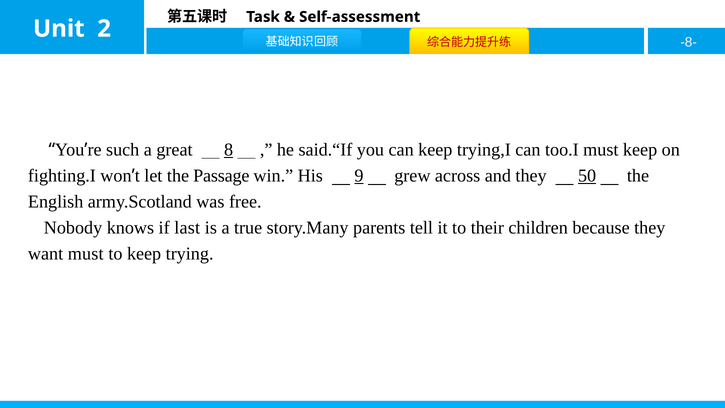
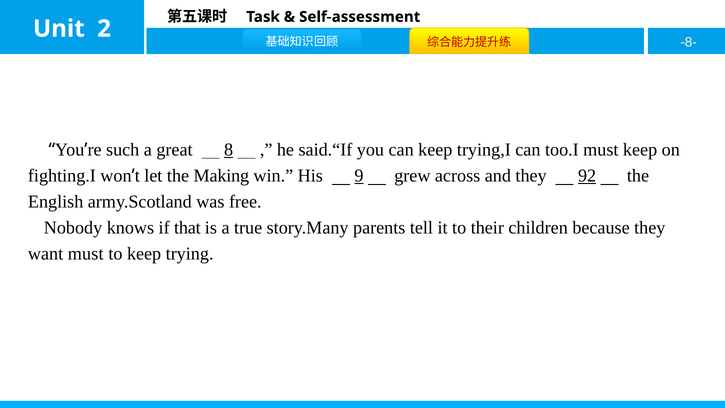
Passage: Passage -> Making (221, 176)
50: 50 -> 92 (587, 176)
last: last -> that (187, 228)
